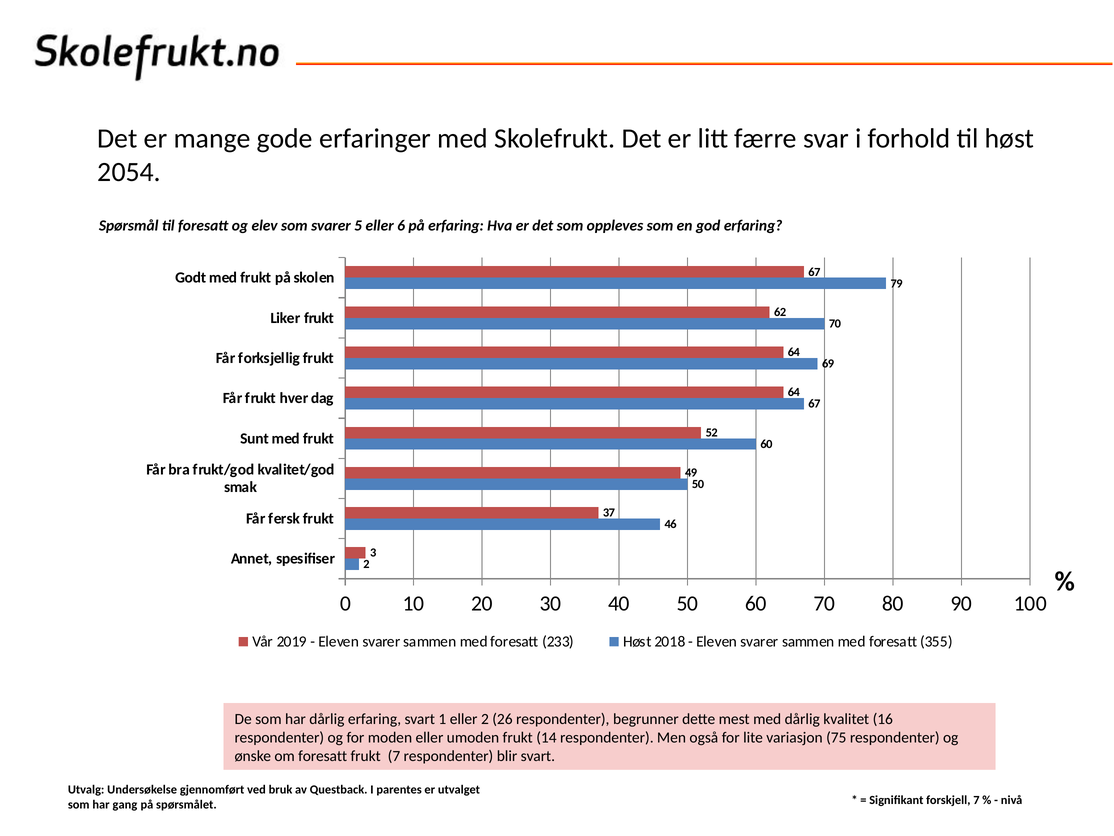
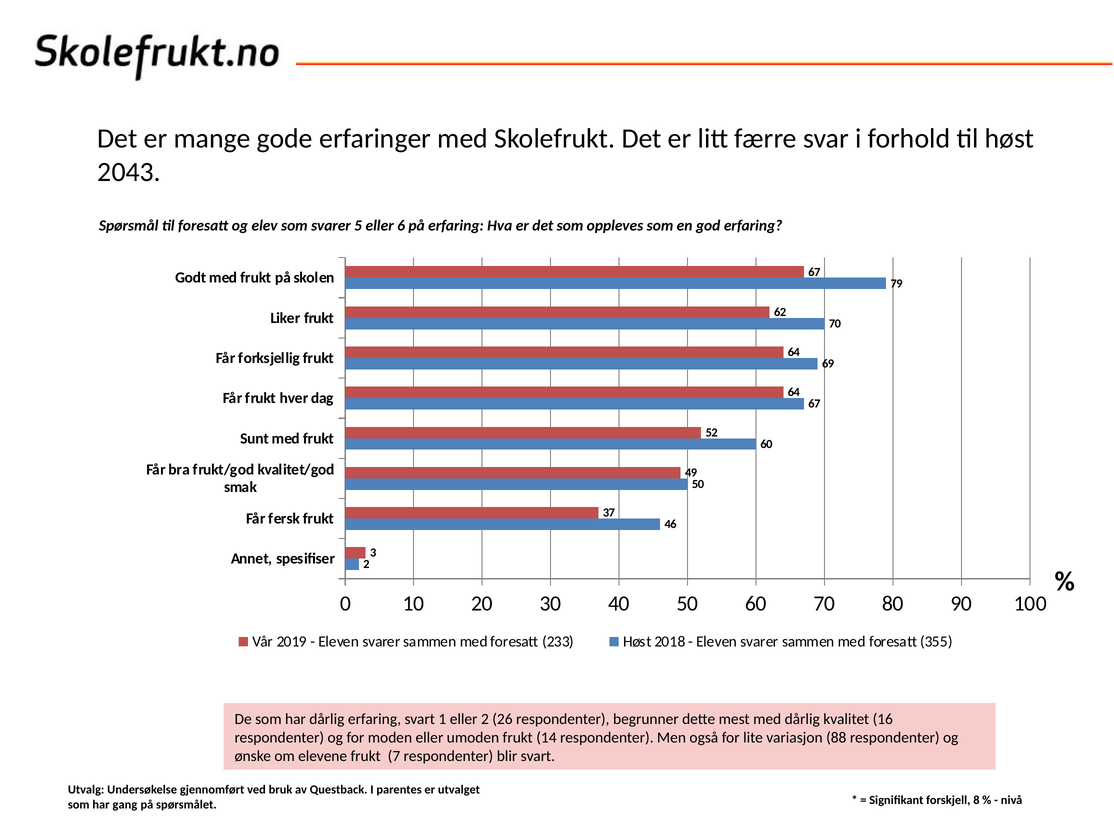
2054: 2054 -> 2043 (129, 172)
75: 75 -> 88 (836, 737)
om foresatt: foresatt -> elevene (323, 756)
forskjell 7: 7 -> 8 (976, 800)
